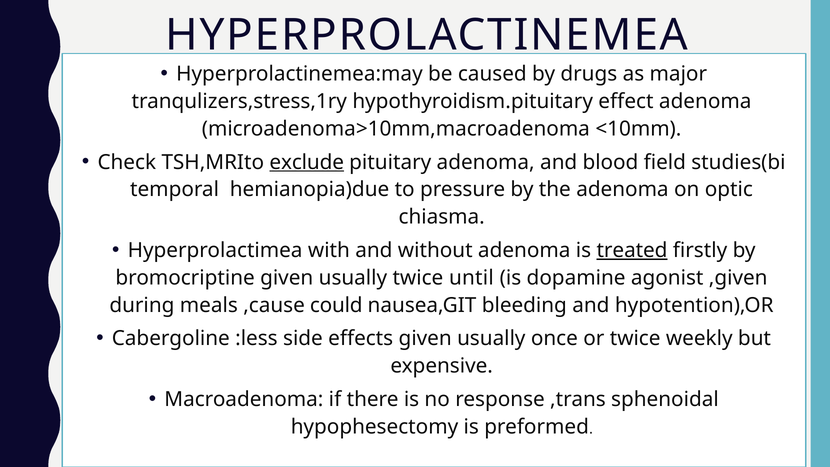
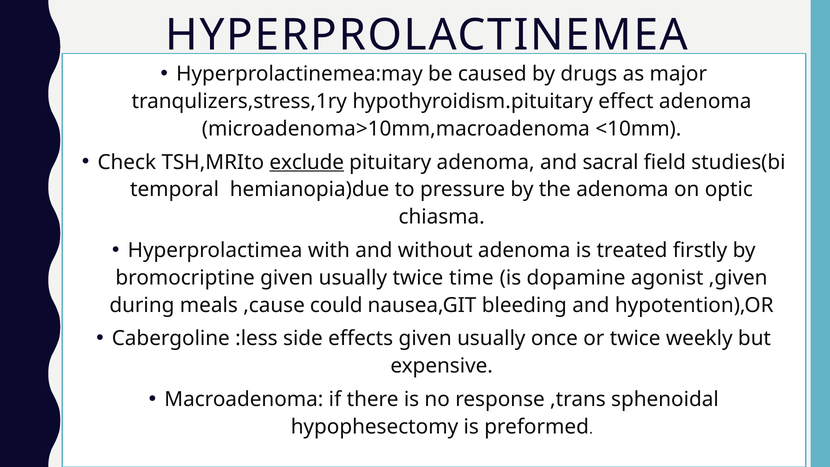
blood: blood -> sacral (611, 162)
treated underline: present -> none (632, 250)
until: until -> time (471, 278)
